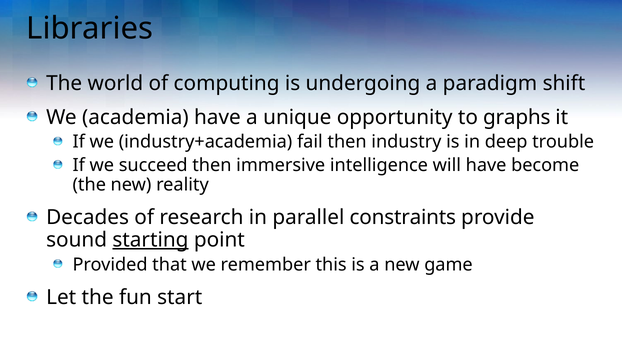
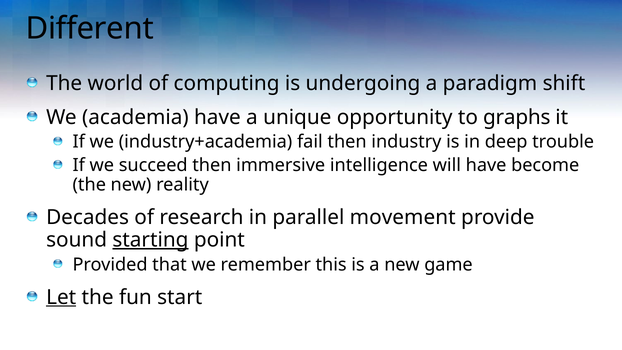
Libraries: Libraries -> Different (90, 28)
constraints: constraints -> movement (403, 217)
Let underline: none -> present (61, 297)
